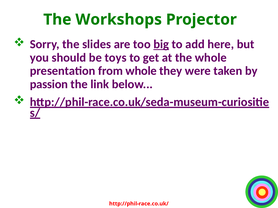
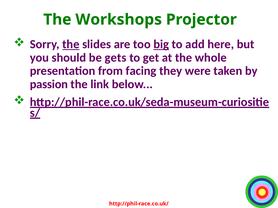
the underline: none -> present (71, 44)
toys: toys -> gets (116, 58)
from whole: whole -> facing (141, 71)
